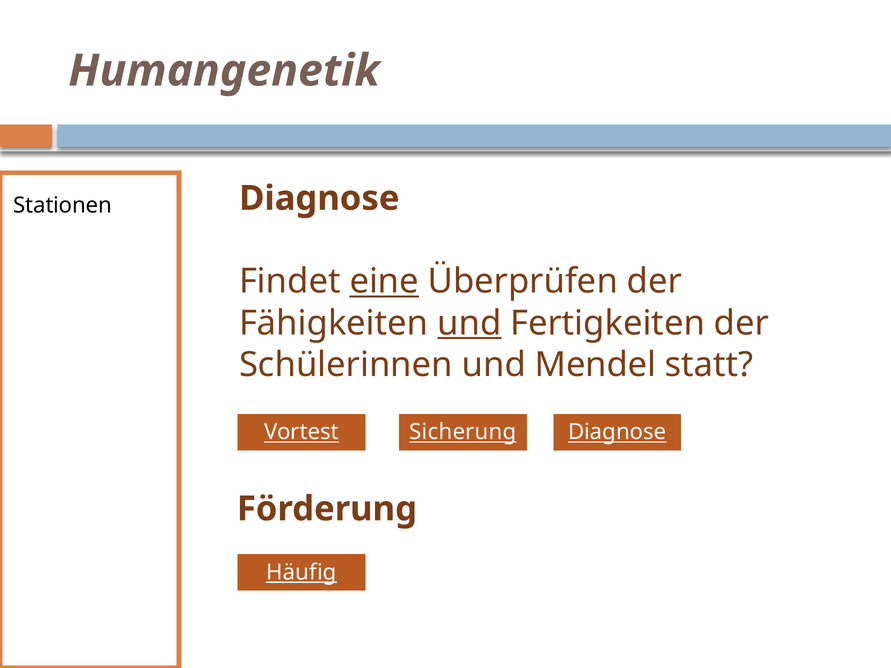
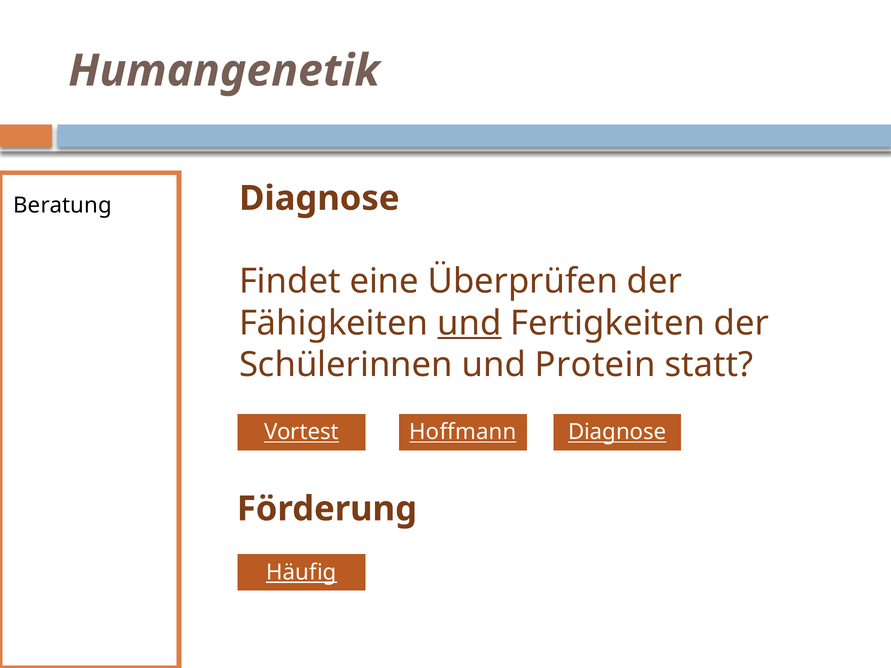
Stationen: Stationen -> Beratung (63, 206)
eine underline: present -> none (384, 282)
Mendel: Mendel -> Protein (595, 365)
Sicherung: Sicherung -> Hoffmann (463, 432)
